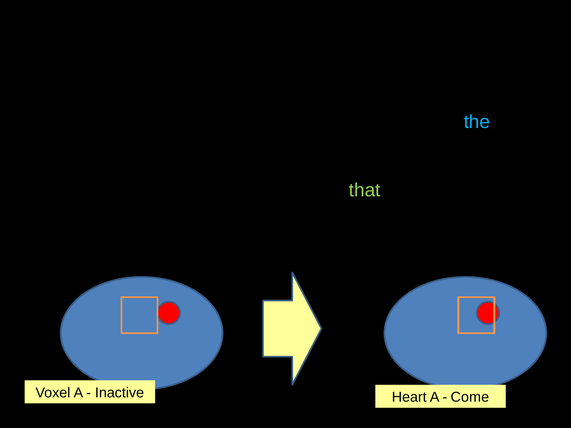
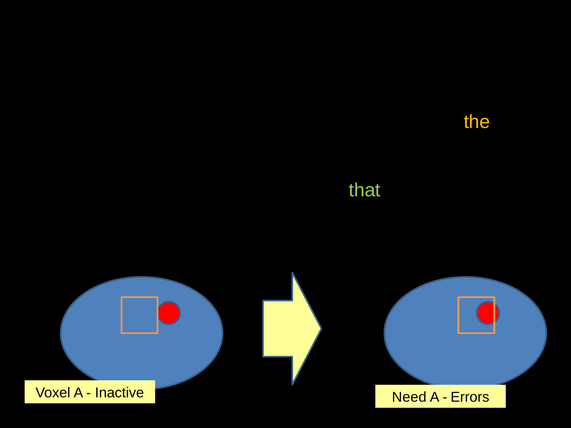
the colour: light blue -> yellow (477, 122)
Inactive Heart: Heart -> Need (409, 397)
Come: Come -> Errors (470, 397)
